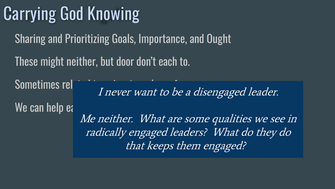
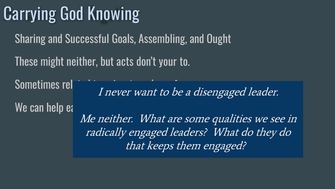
Prioritizing: Prioritizing -> Successful (87, 39)
Importance: Importance -> Assembling (163, 39)
door: door -> acts (125, 62)
don’t each: each -> your (168, 62)
